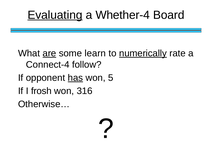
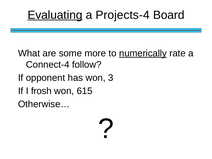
Whether-4: Whether-4 -> Projects-4 (123, 15)
are underline: present -> none (49, 53)
learn: learn -> more (95, 53)
has underline: present -> none (75, 78)
5: 5 -> 3 (111, 78)
316: 316 -> 615 (85, 91)
